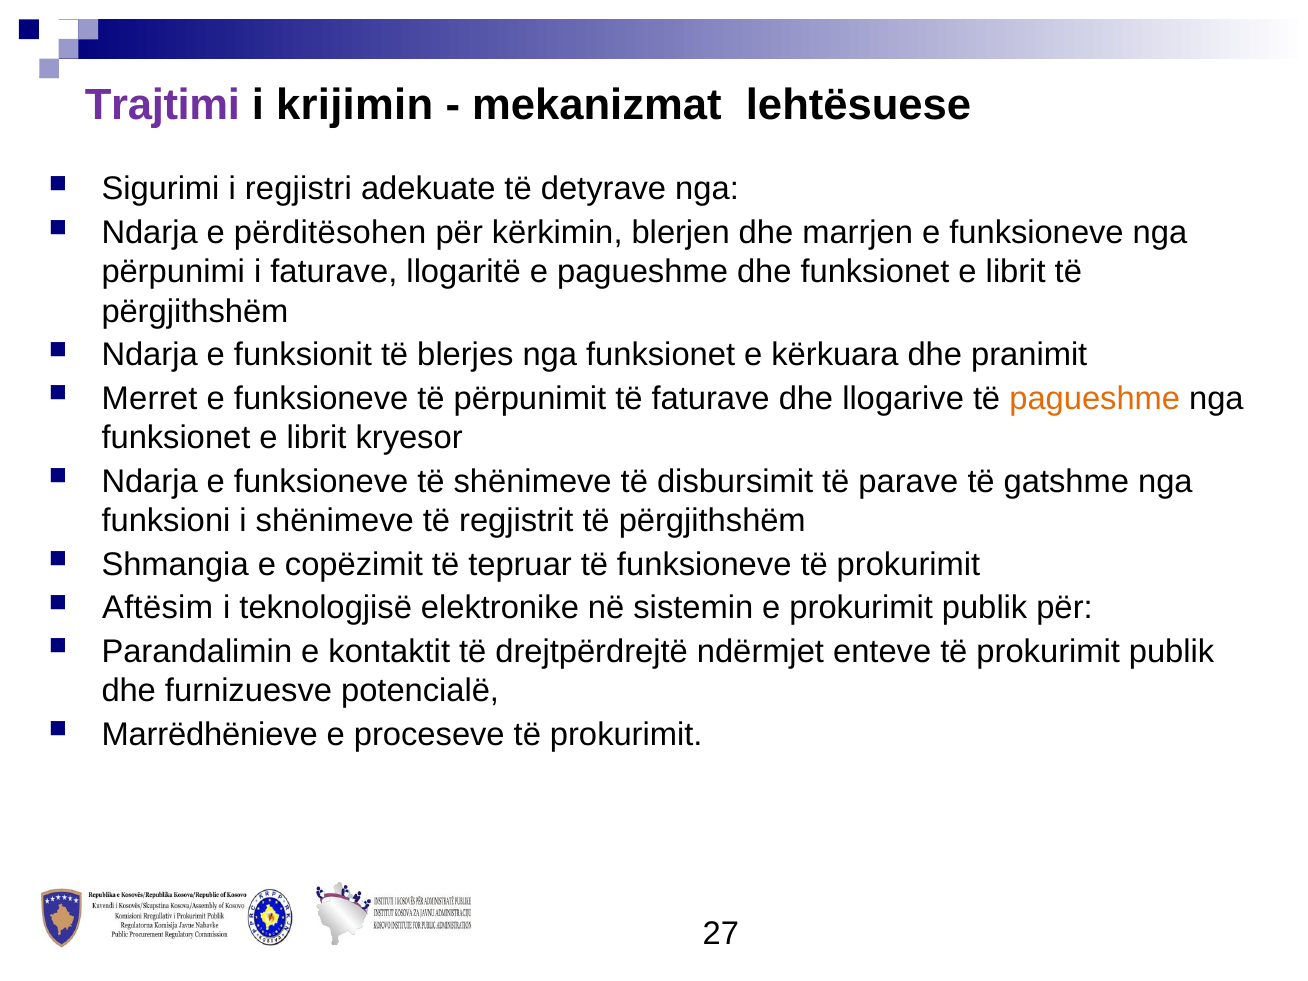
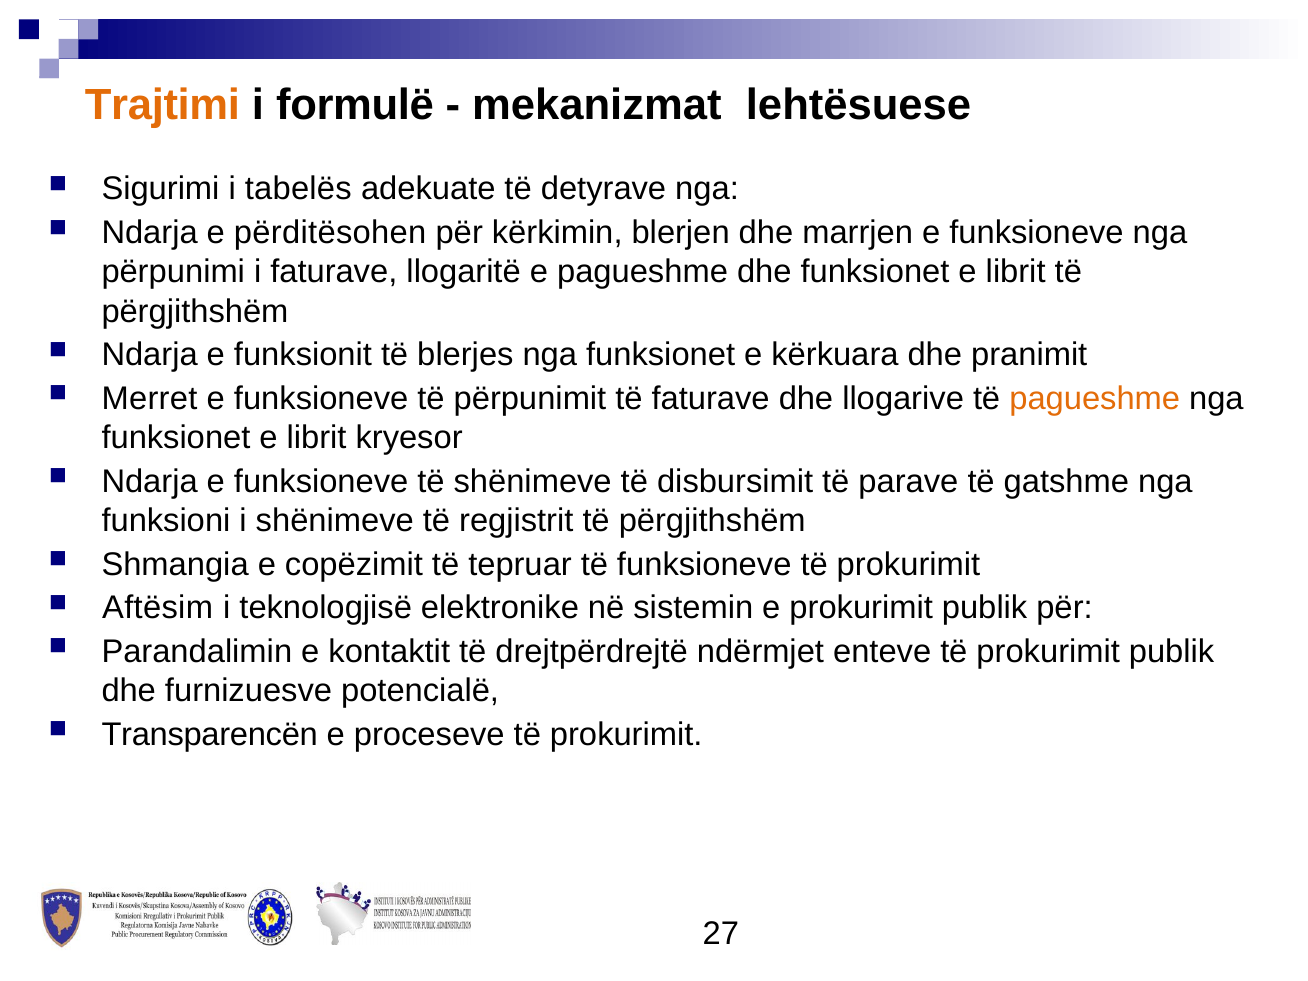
Trajtimi colour: purple -> orange (162, 105)
krijimin: krijimin -> formulë (355, 105)
regjistri: regjistri -> tabelës (298, 189)
Marrëdhënieve: Marrëdhënieve -> Transparencën (210, 734)
